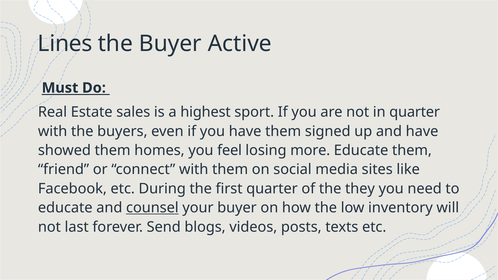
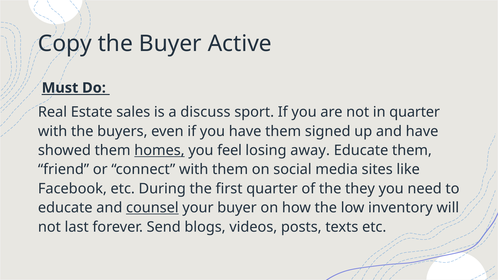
Lines: Lines -> Copy (65, 44)
highest: highest -> discuss (205, 112)
homes underline: none -> present (159, 150)
more: more -> away (310, 150)
